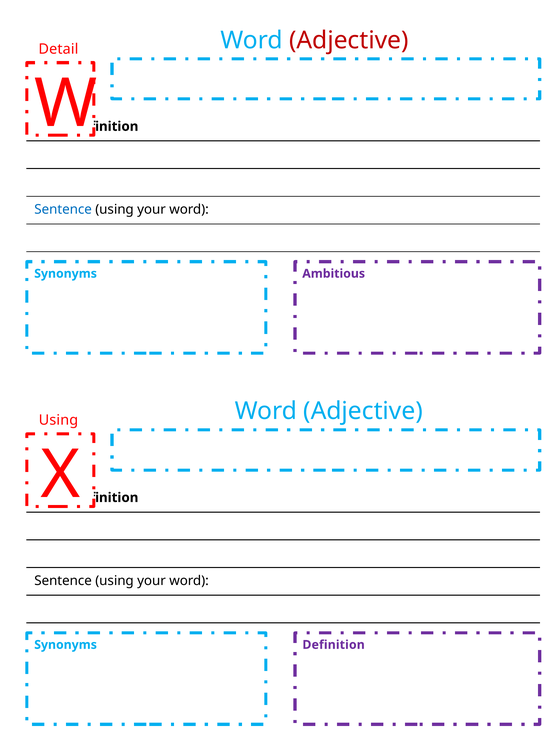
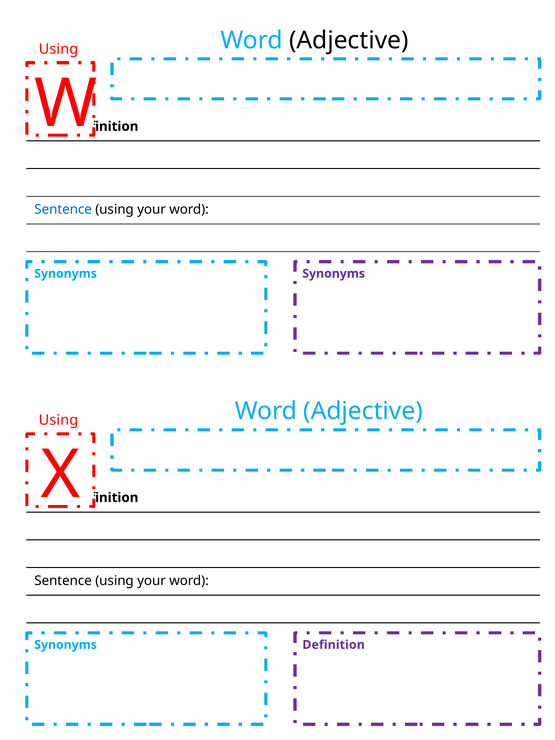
Detail: Detail -> Using (58, 49)
Adjective colour: red -> black (349, 41)
Synonyms Ambitious: Ambitious -> Synonyms (334, 274)
